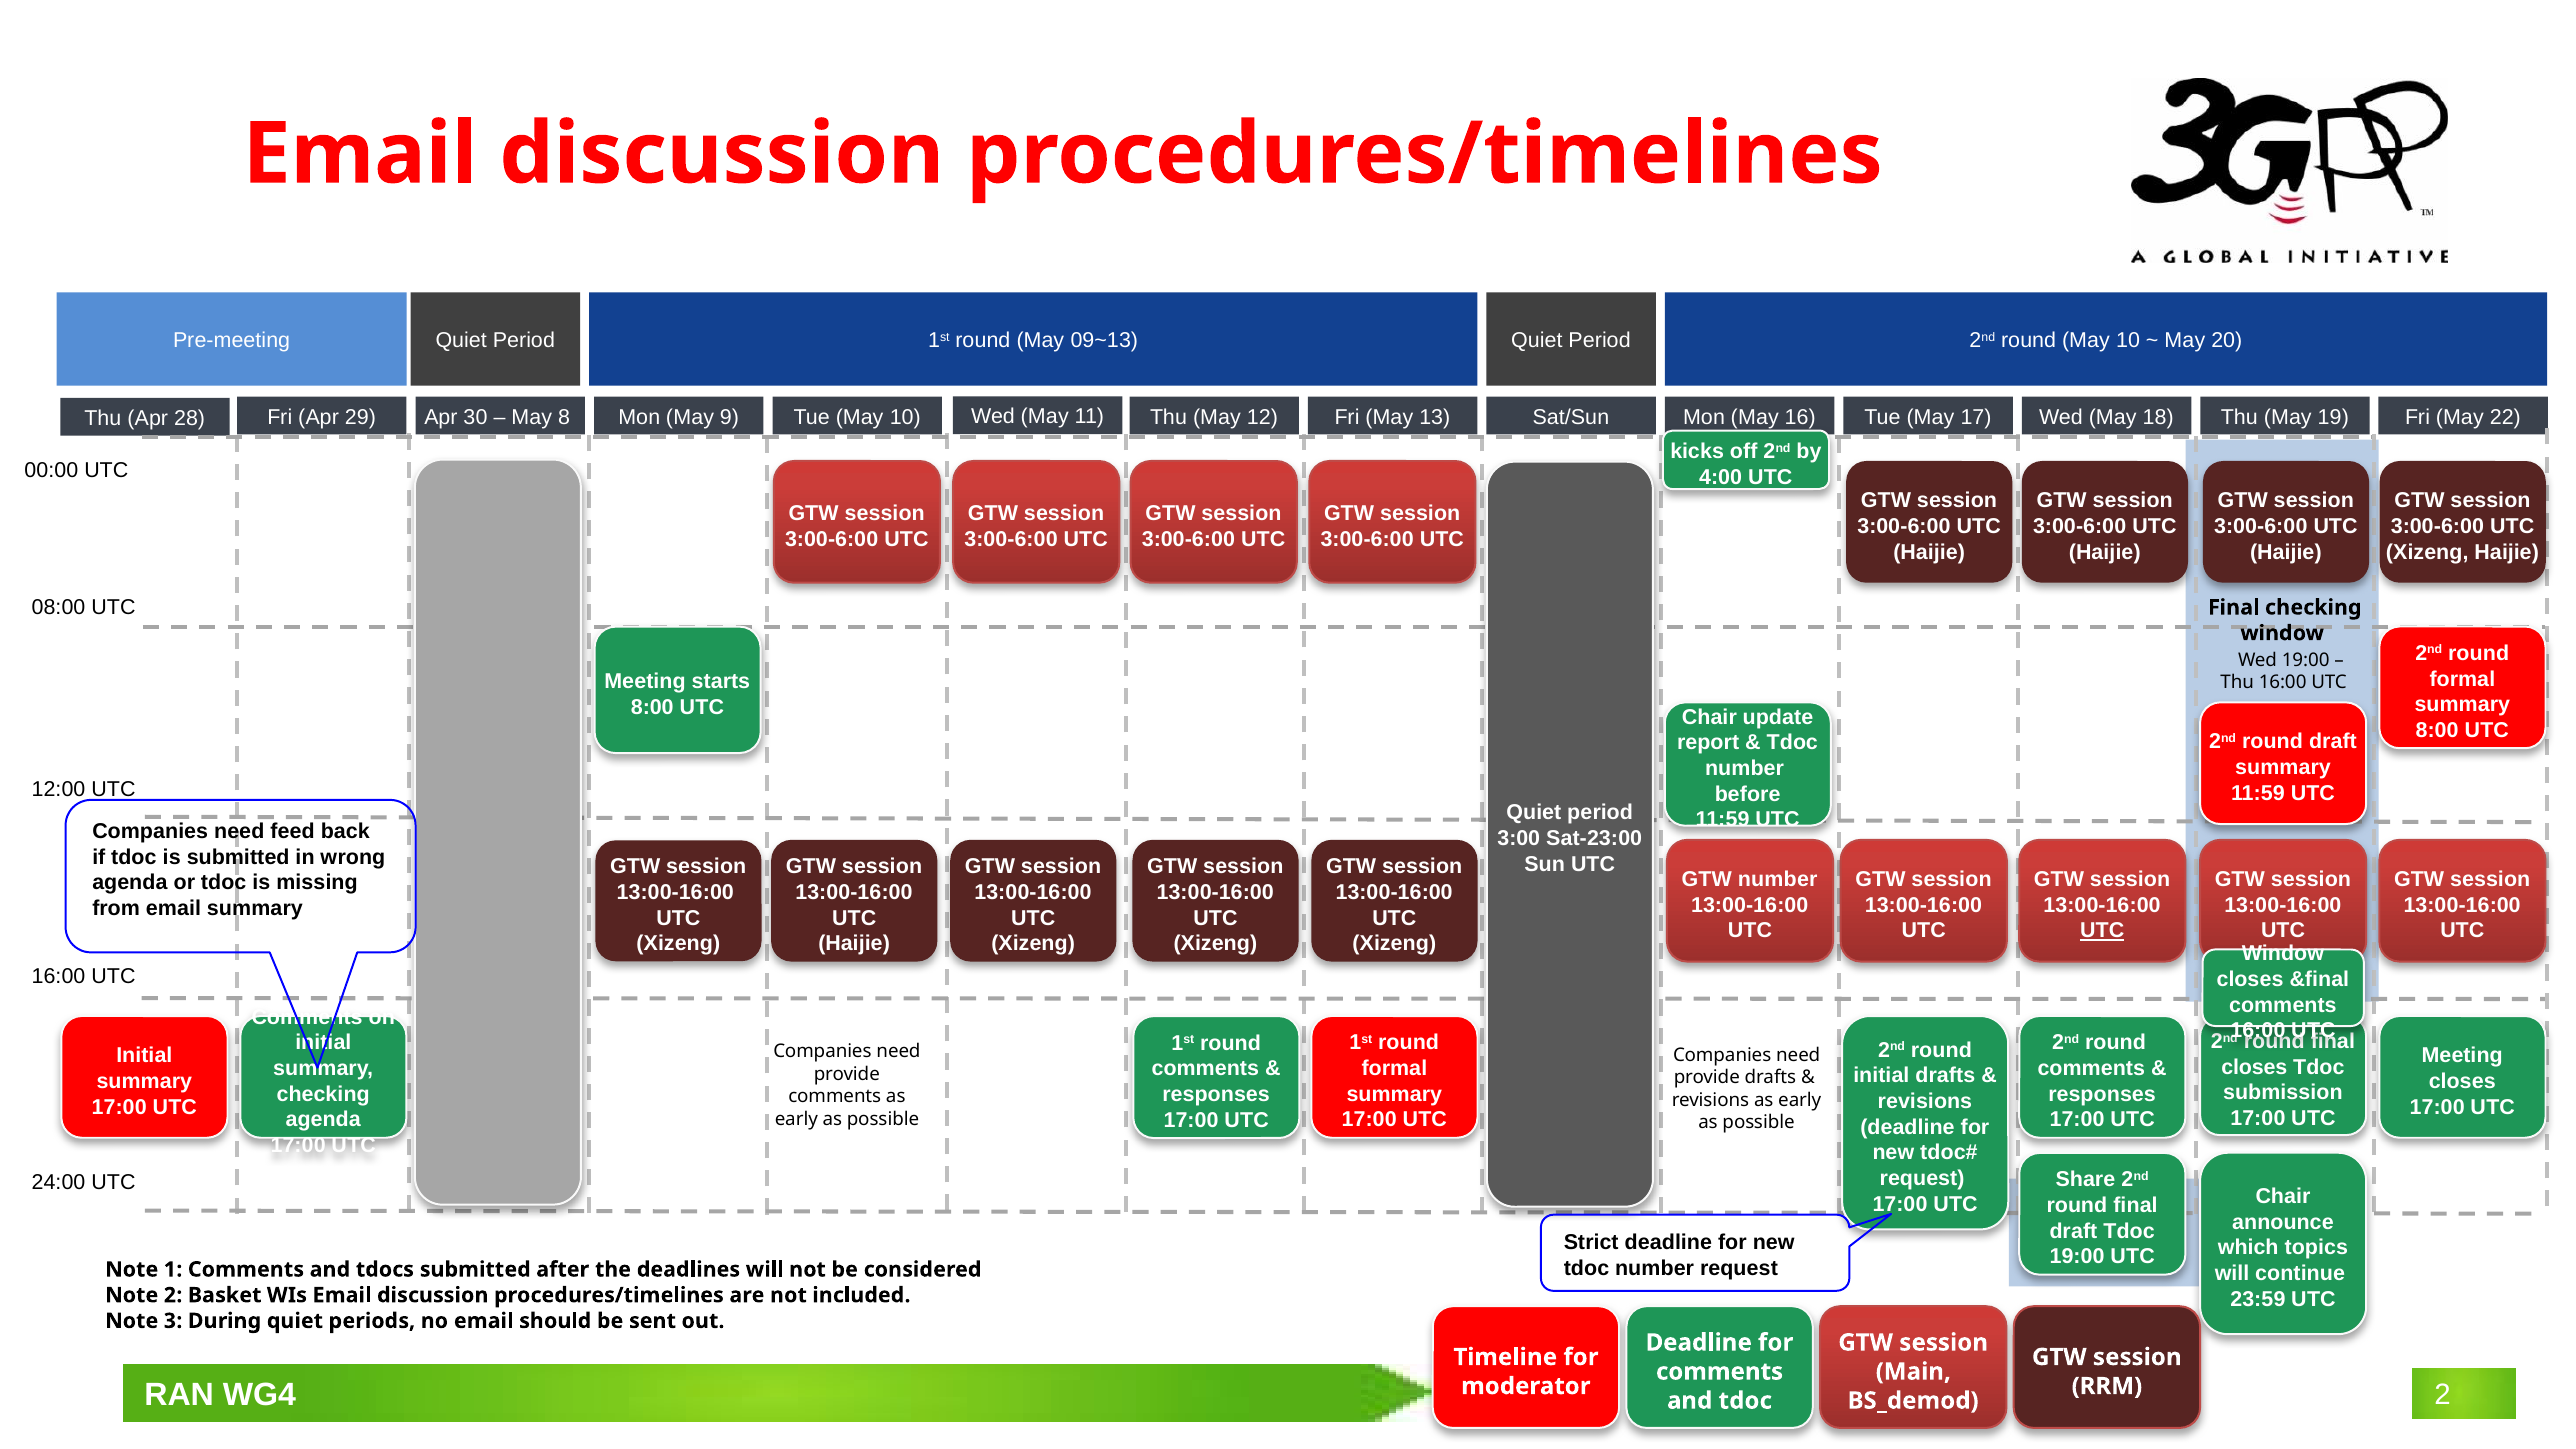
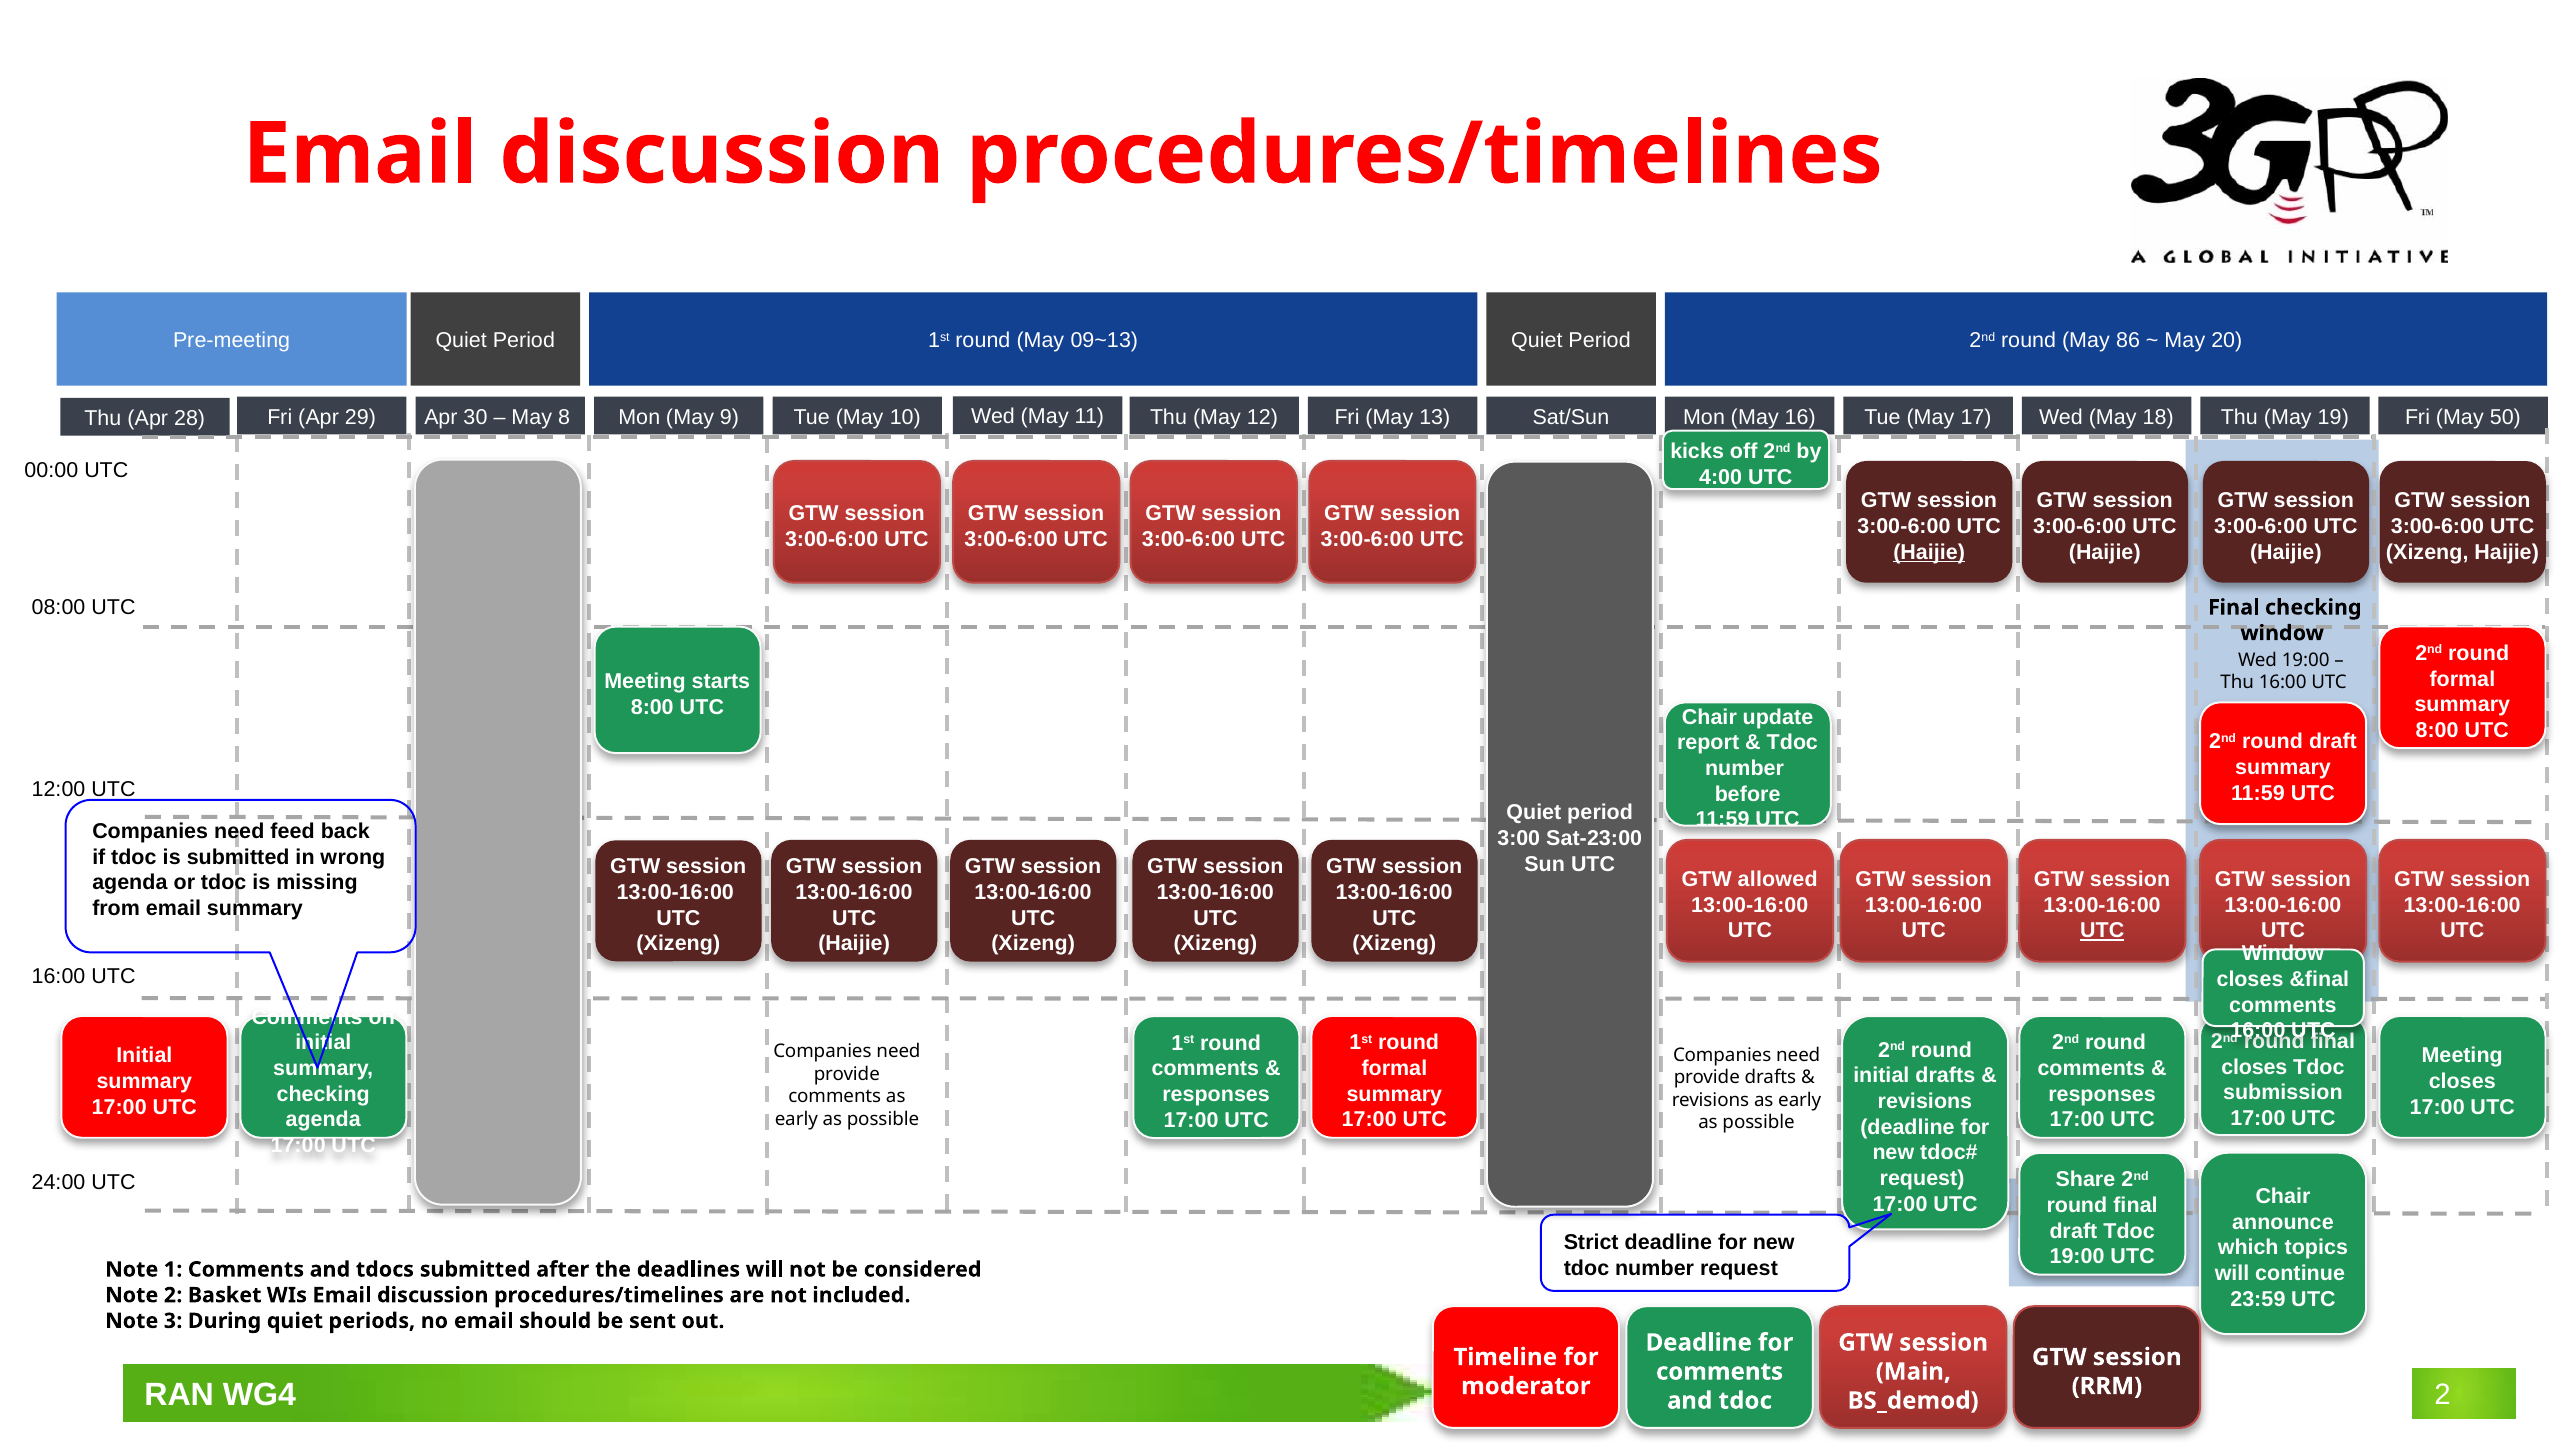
round May 10: 10 -> 86 (2128, 341)
22: 22 -> 50 (2505, 417)
Haijie underline: none -> present (1929, 552)
GTW number: number -> allowed (1778, 879)
